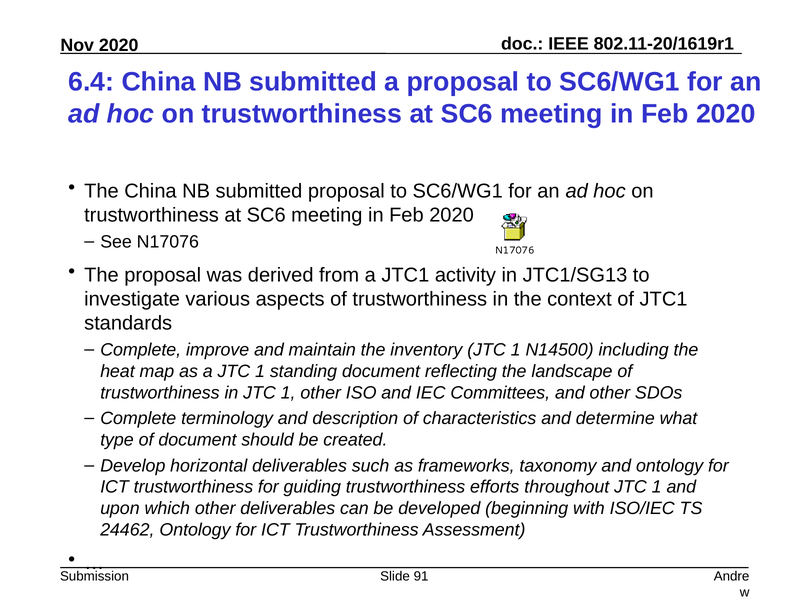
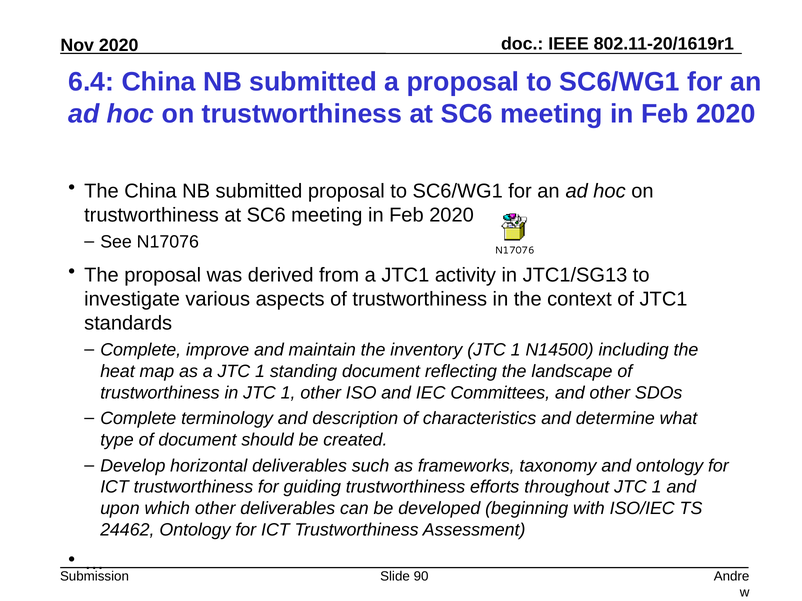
91: 91 -> 90 (421, 577)
